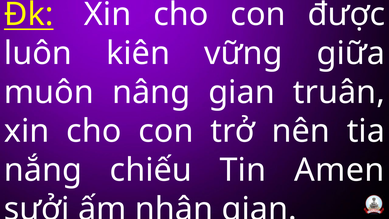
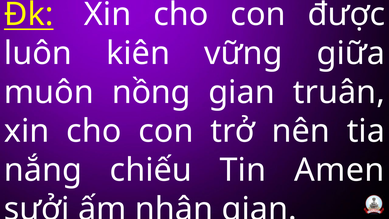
nâng: nâng -> nồng (151, 92)
